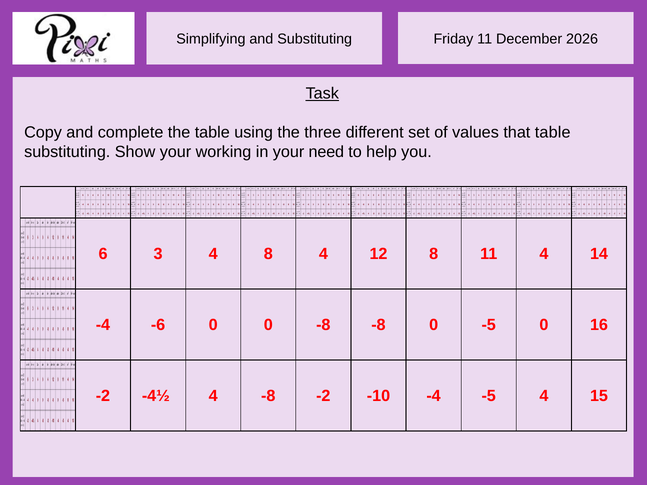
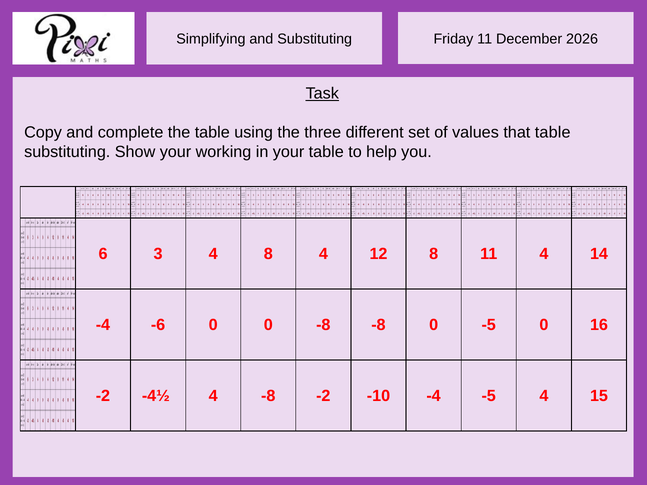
your need: need -> table (326, 152)
